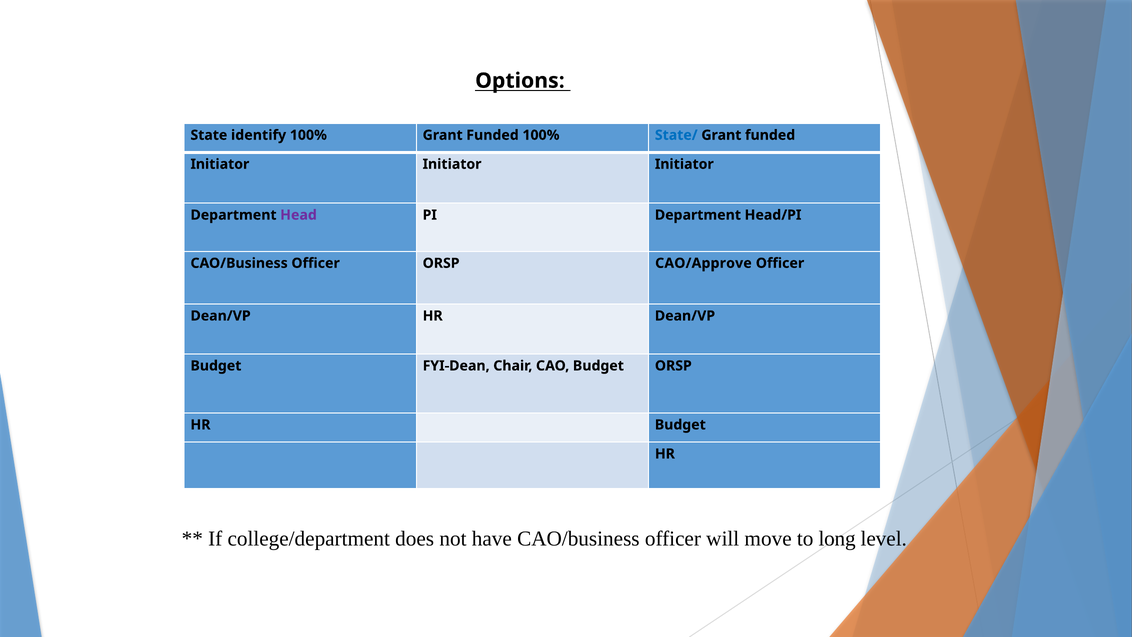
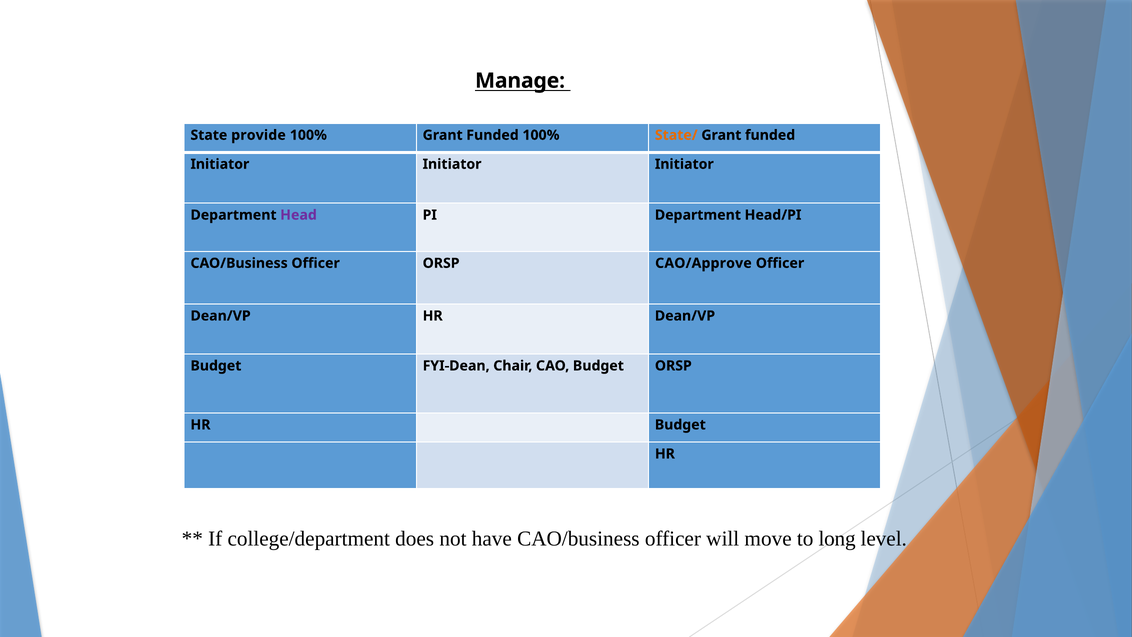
Options: Options -> Manage (520, 81)
identify: identify -> provide (259, 135)
State/ colour: blue -> orange (676, 135)
